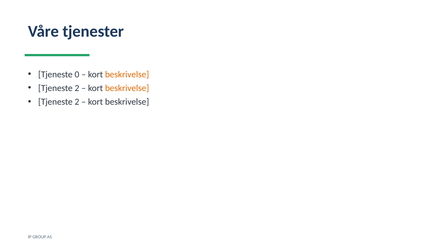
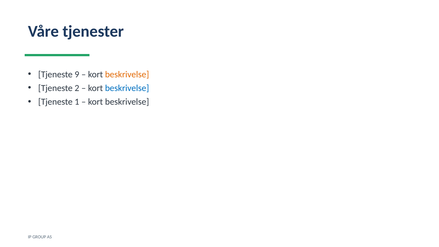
0: 0 -> 9 (77, 74)
beskrivelse colour: orange -> blue (127, 88)
2: 2 -> 1 (77, 102)
